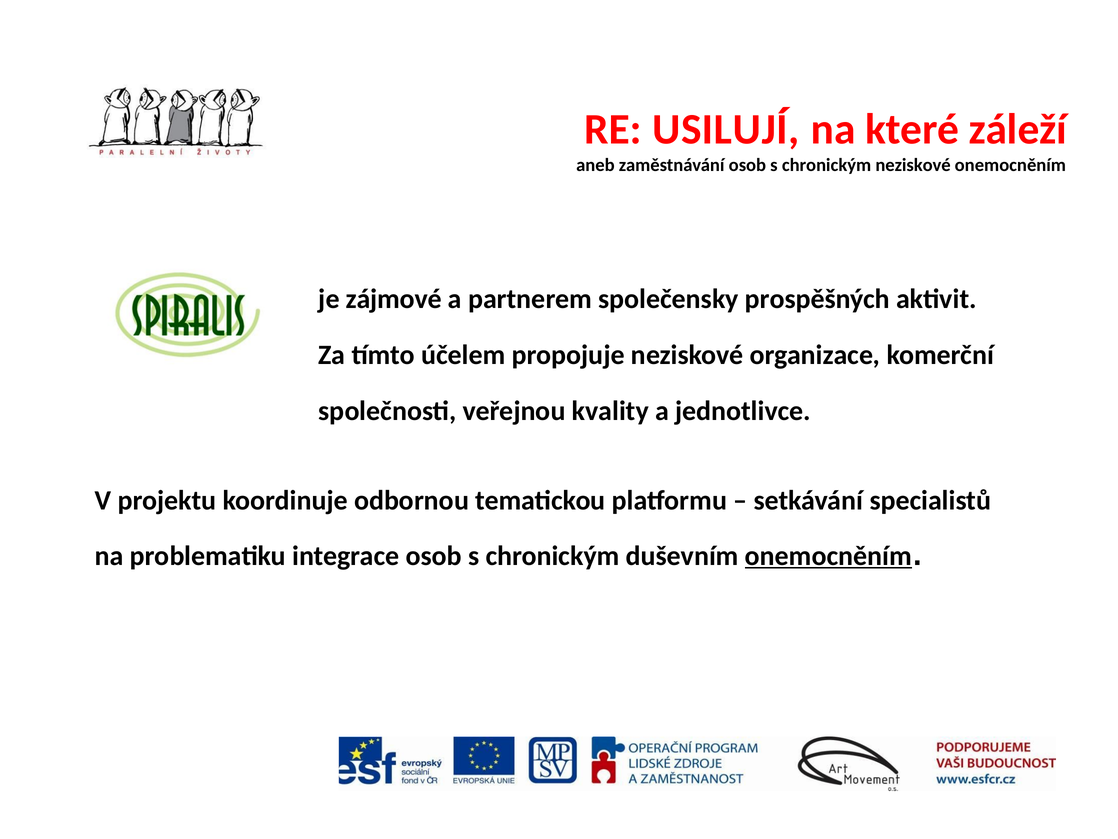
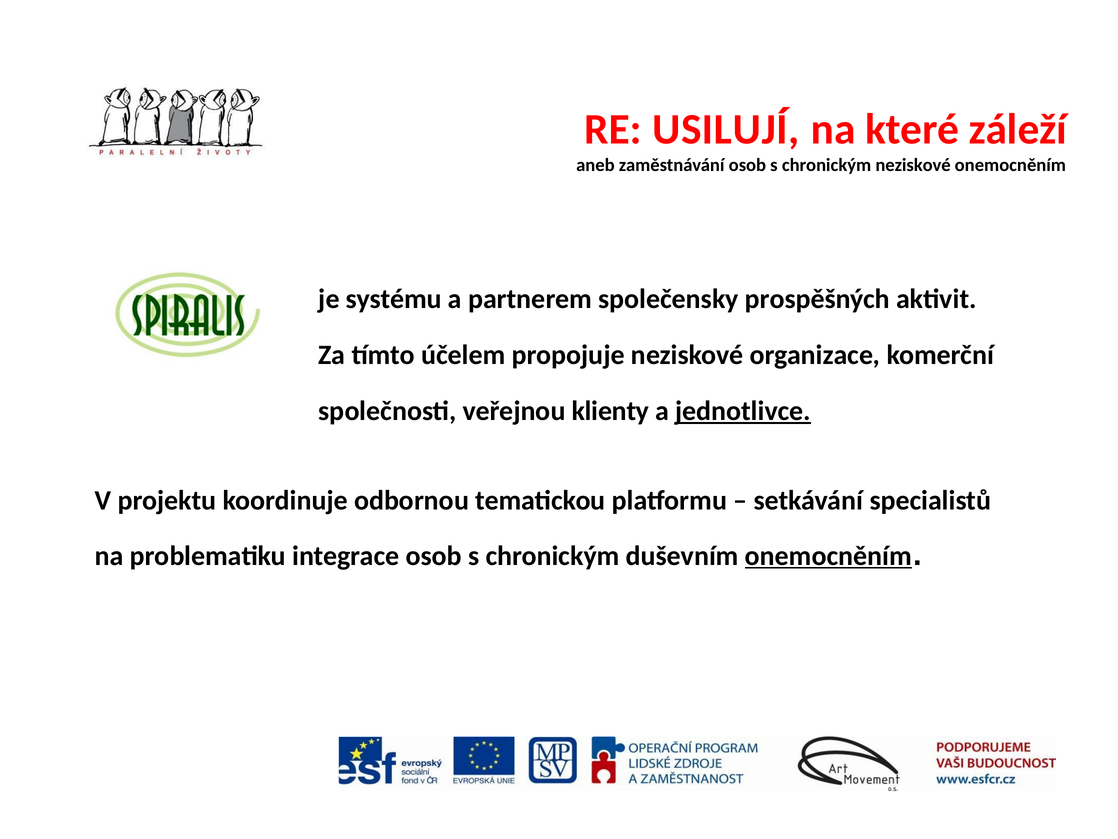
zájmové: zájmové -> systému (394, 299)
kvality: kvality -> klienty (610, 411)
jednotlivce underline: none -> present (743, 411)
